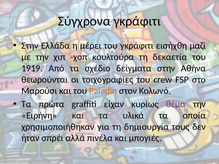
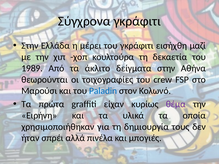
1919: 1919 -> 1989 (32, 68)
σχέδιο: σχέδιο -> άκλιτο (98, 68)
Paladin colour: orange -> blue (103, 91)
